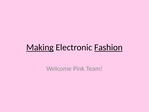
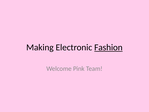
Making underline: present -> none (40, 47)
